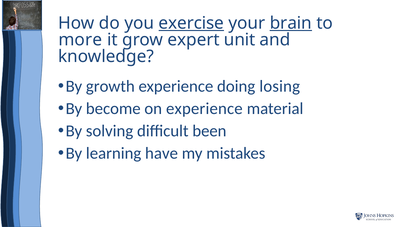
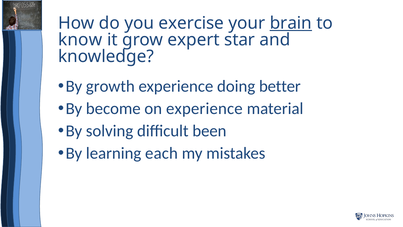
exercise underline: present -> none (191, 23)
more: more -> know (80, 40)
expert unit: unit -> star (240, 40)
losing: losing -> better (280, 86)
have: have -> each (161, 153)
